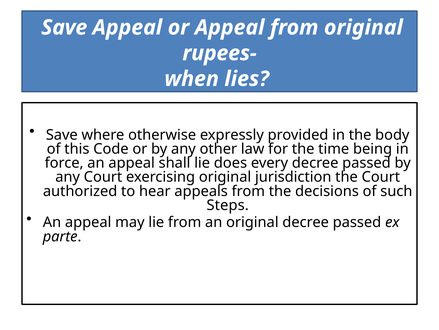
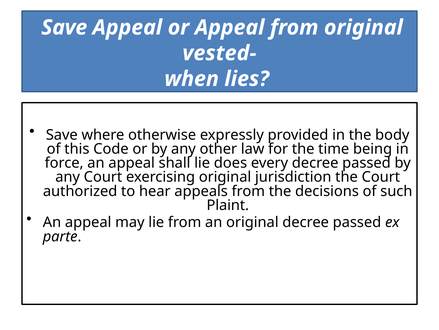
rupees-: rupees- -> vested- (219, 53)
Steps: Steps -> Plaint (228, 205)
